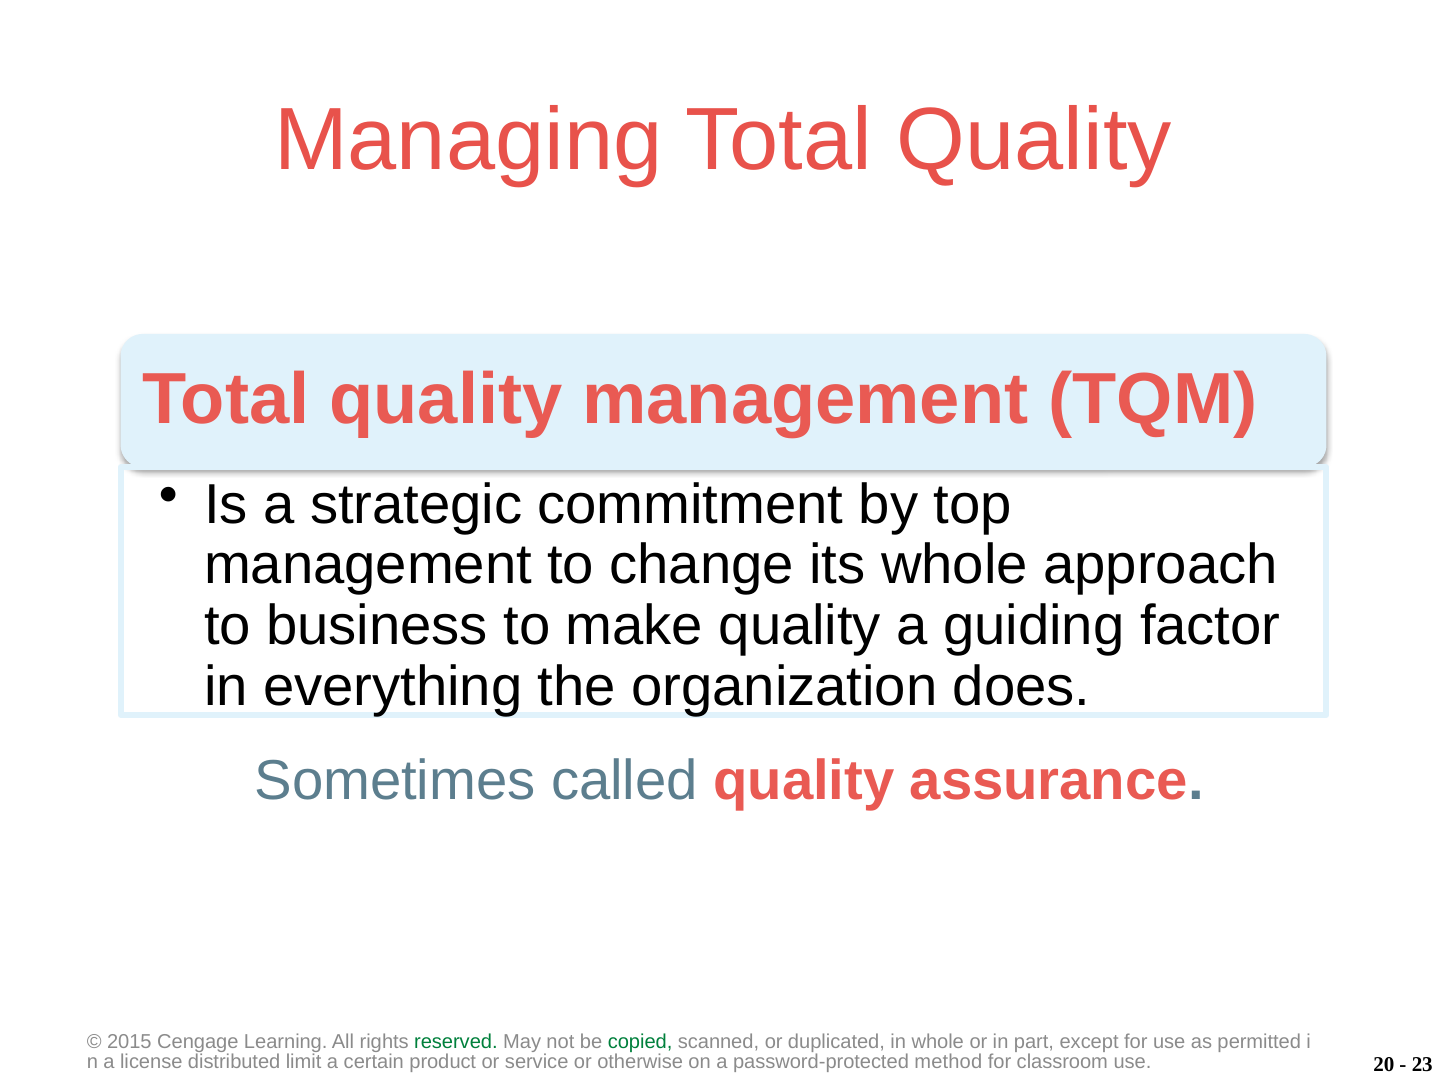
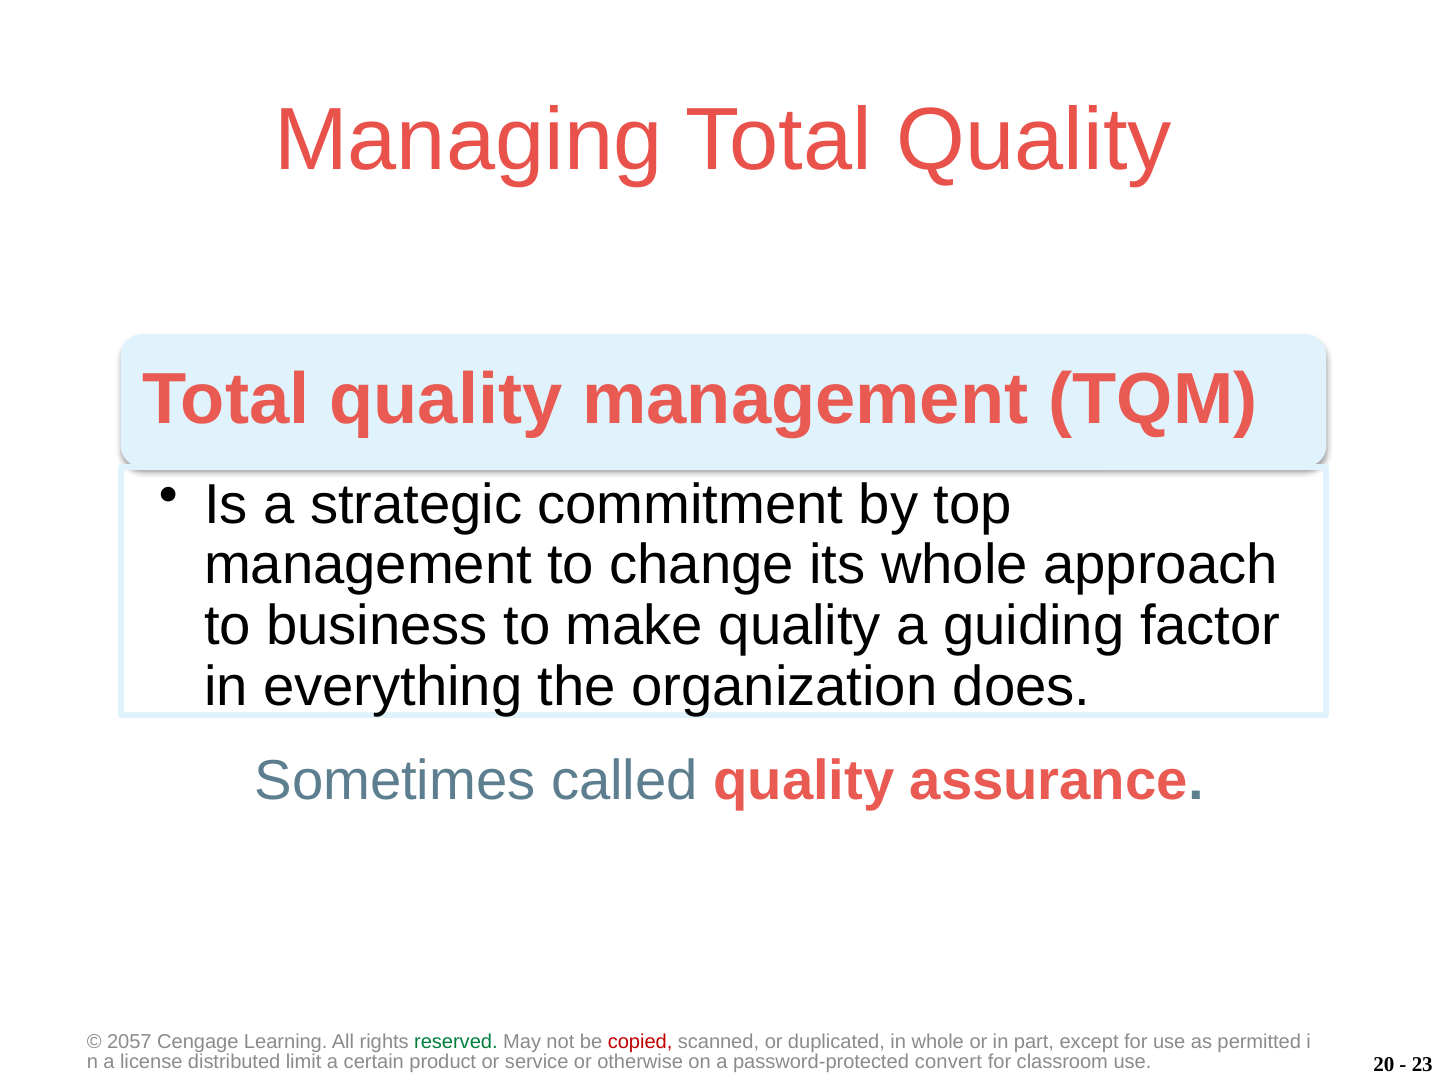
2015: 2015 -> 2057 (129, 1042)
copied colour: green -> red (640, 1042)
method: method -> convert (948, 1062)
